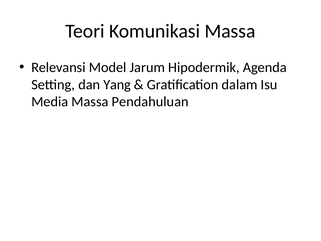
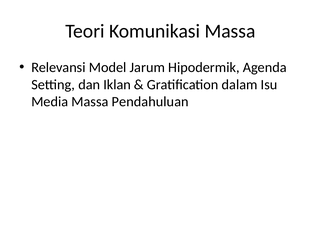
Yang: Yang -> Iklan (117, 84)
